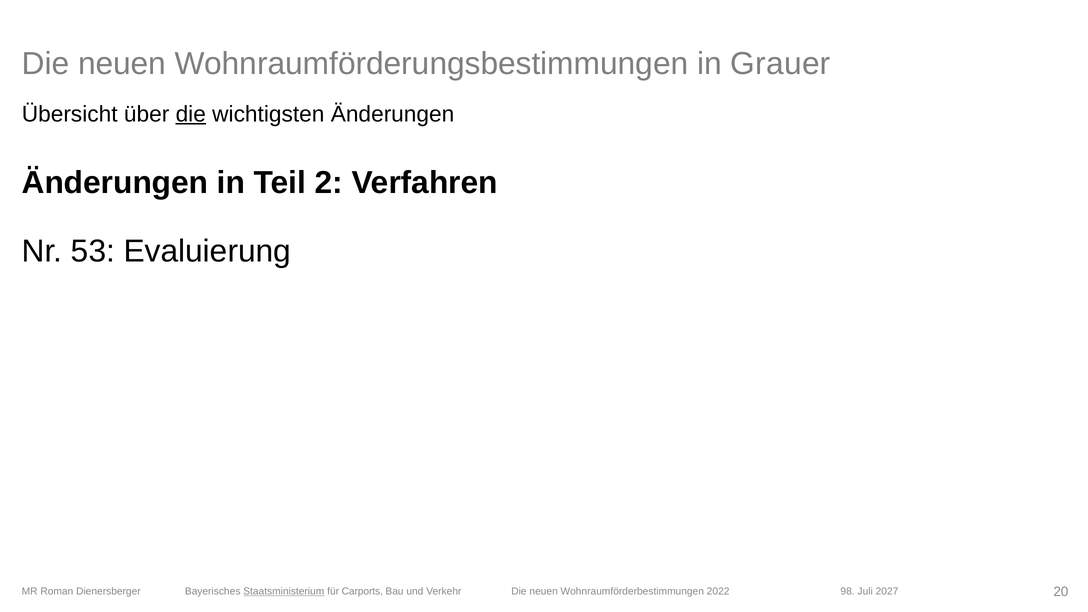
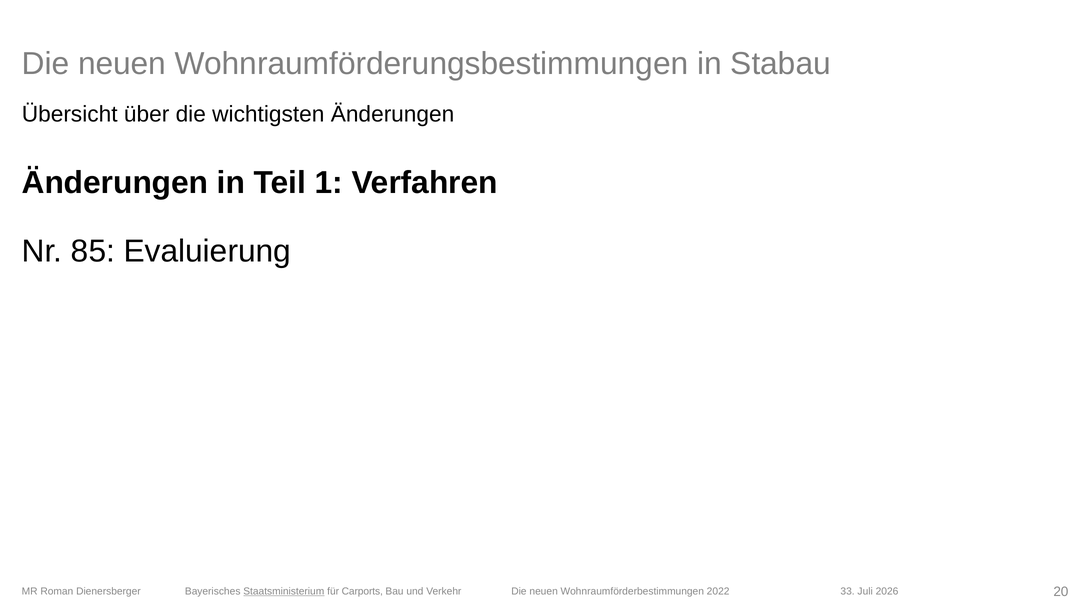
Grauer: Grauer -> Stabau (781, 64)
die underline: present -> none (191, 114)
2: 2 -> 1 (329, 183)
53: 53 -> 85 (93, 251)
98: 98 -> 33 (848, 591)
2027: 2027 -> 2026 (887, 591)
